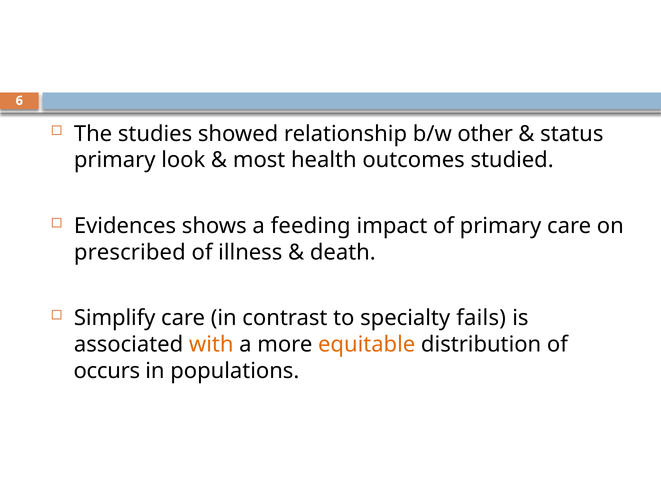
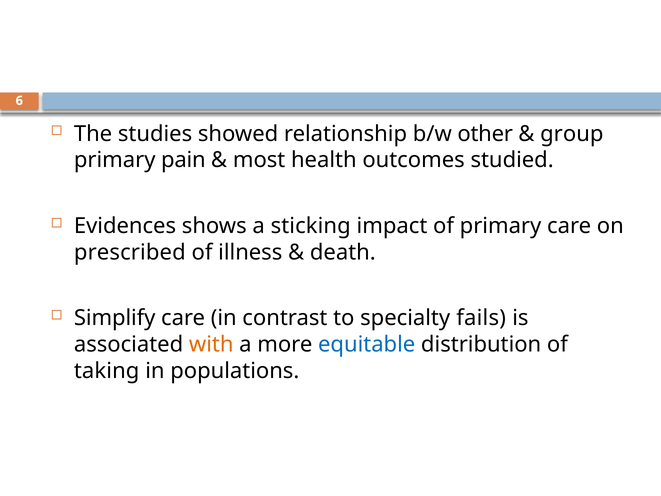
status: status -> group (572, 134)
look: look -> pain (183, 160)
feeding: feeding -> sticking (311, 226)
equitable colour: orange -> blue (367, 344)
occurs: occurs -> taking (107, 371)
